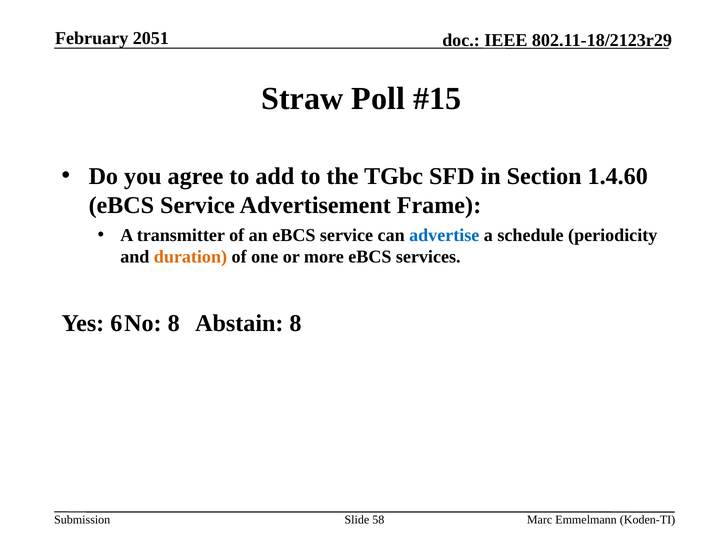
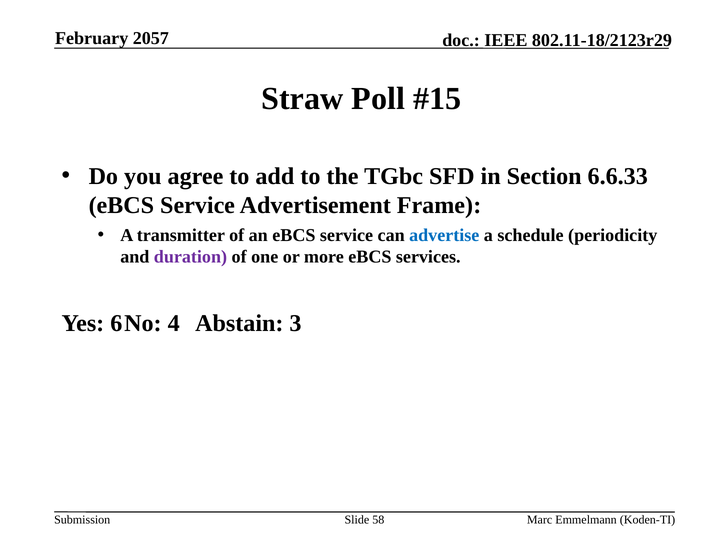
2051: 2051 -> 2057 (151, 38)
1.4.60: 1.4.60 -> 6.6.33 (618, 176)
duration colour: orange -> purple (190, 257)
8: 8 -> 4 (174, 324)
Abstain 8: 8 -> 3 (296, 324)
